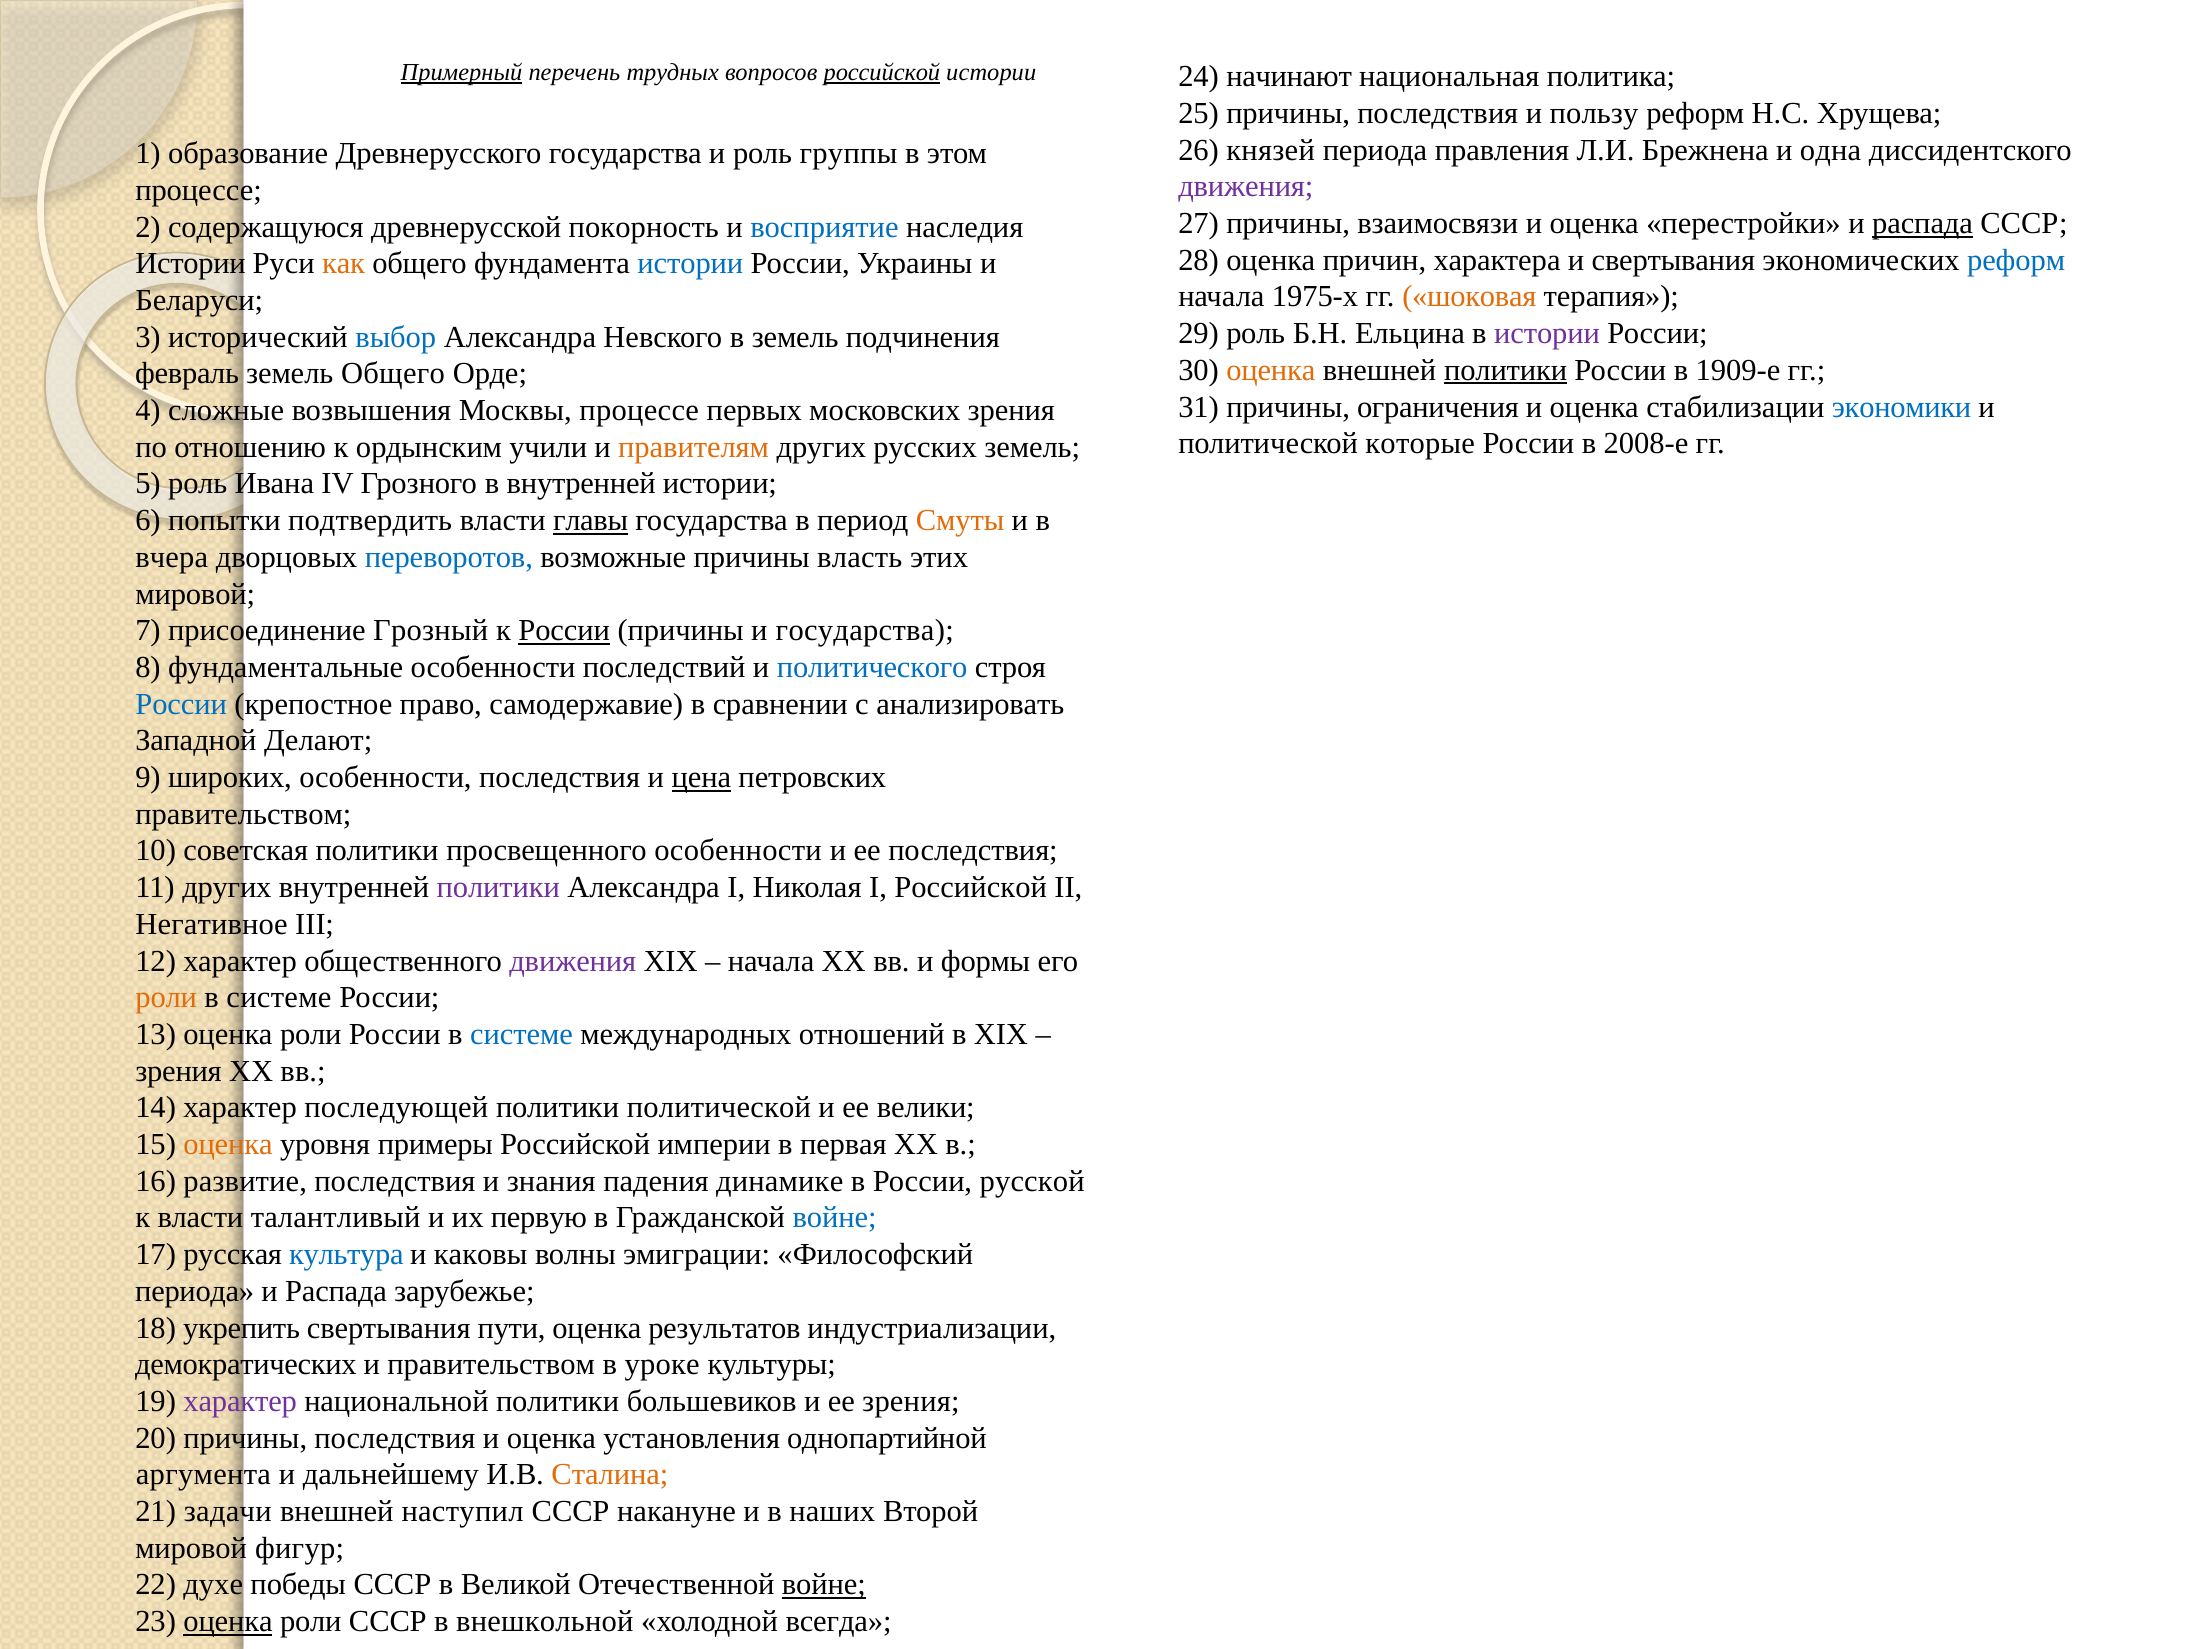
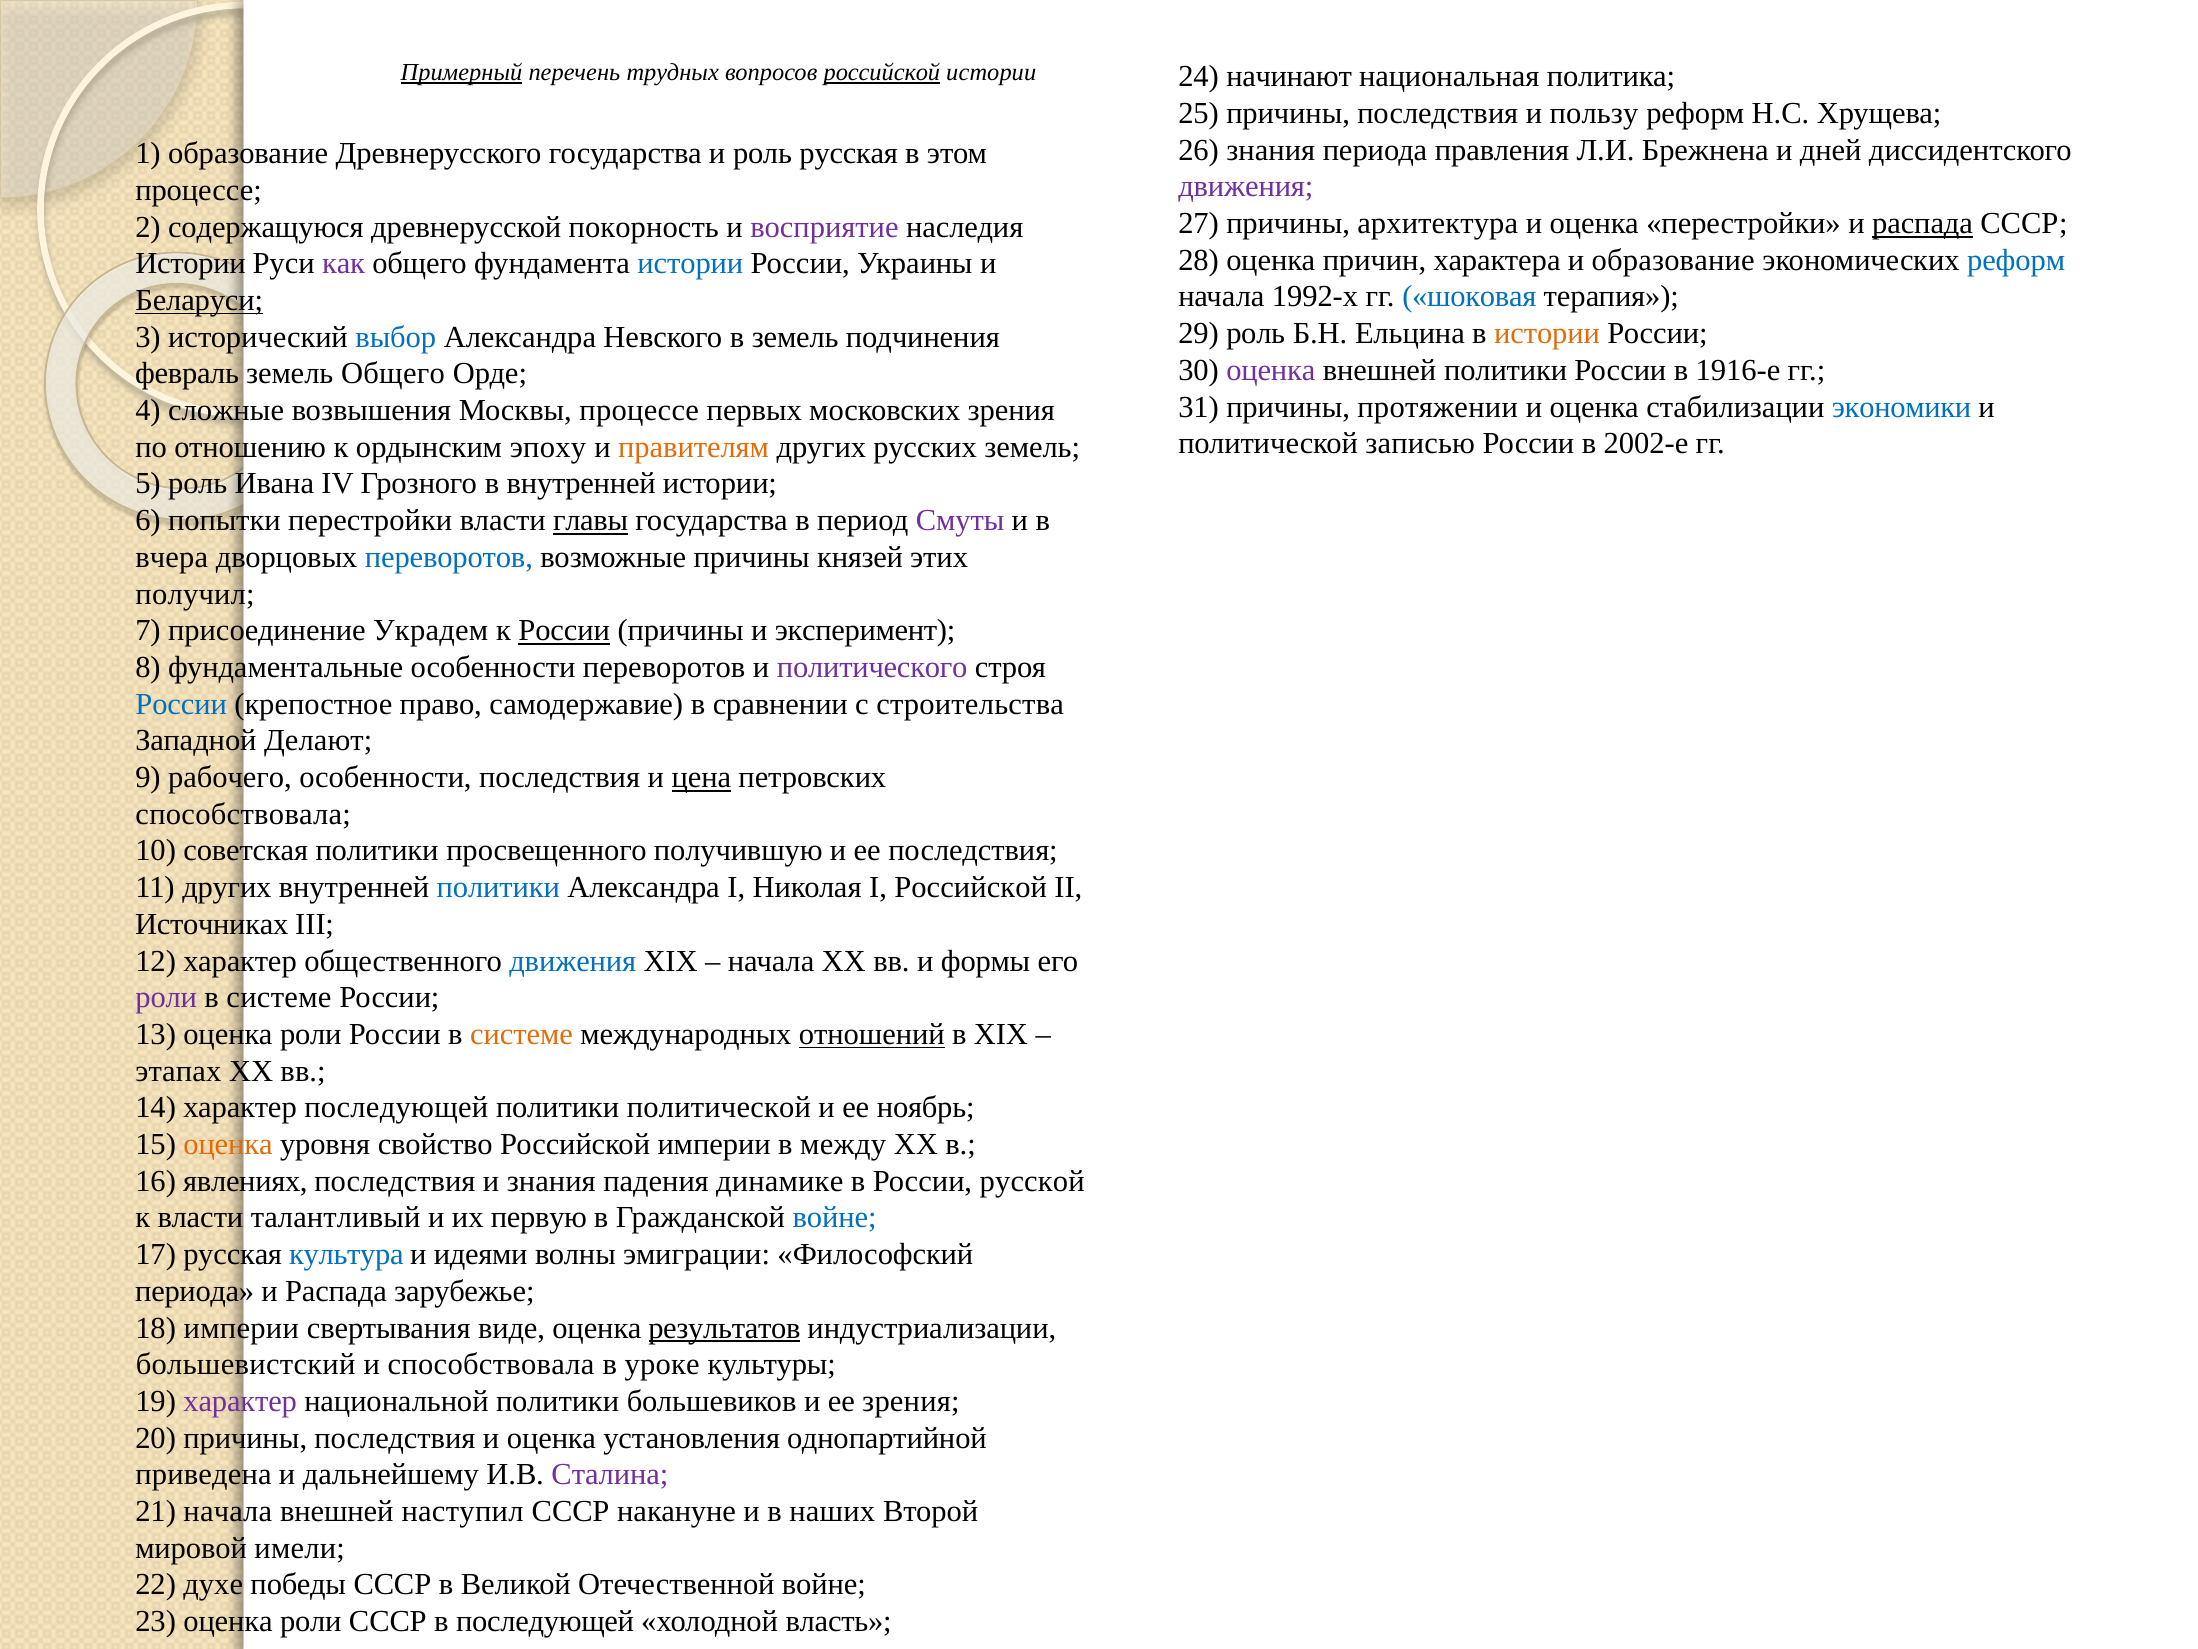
26 князей: князей -> знания (1271, 150)
одна: одна -> дней (1831, 150)
роль группы: группы -> русская (849, 153)
взаимосвязи: взаимосвязи -> архитектура (1438, 223)
восприятие colour: blue -> purple (824, 227)
и свертывания: свертывания -> образование (1673, 260)
как colour: orange -> purple (344, 264)
1975-х: 1975-х -> 1992-х (1315, 297)
шоковая colour: orange -> blue (1469, 297)
Беларуси underline: none -> present (199, 300)
истории colour: purple -> orange (1547, 333)
оценка colour: orange -> purple (1271, 370)
политики underline: present -> none (1506, 370)
1909-е: 1909-е -> 1916-е (1738, 370)
ограничения: ограничения -> протяжении (1438, 407)
которые: которые -> записью (1420, 444)
2008-е: 2008-е -> 2002-е (1646, 444)
учили: учили -> эпоху (548, 447)
попытки подтвердить: подтвердить -> перестройки (370, 520)
Смуты colour: orange -> purple (960, 520)
власть: власть -> князей (860, 557)
мировой: мировой -> получил (195, 594)
Грозный: Грозный -> Украдем (431, 630)
и государства: государства -> эксперимент (865, 630)
особенности последствий: последствий -> переворотов (664, 667)
политического colour: blue -> purple (872, 667)
анализировать: анализировать -> строительства (970, 704)
широких: широких -> рабочего (230, 777)
правительством: правительством -> способствовала (243, 814)
просвещенного особенности: особенности -> получившую (738, 851)
политики colour: purple -> blue (498, 887)
Негативное: Негативное -> Источниках (212, 924)
движения colour: purple -> blue (573, 961)
роли colour: orange -> purple (166, 997)
системе colour: blue -> orange (521, 1034)
отношений underline: none -> present (872, 1034)
зрения: зрения -> этапах (178, 1071)
велики: велики -> ноябрь (926, 1107)
примеры: примеры -> свойство (435, 1144)
первая: первая -> между (843, 1144)
развитие: развитие -> явлениях (245, 1181)
каковы: каковы -> идеями (481, 1254)
18 укрепить: укрепить -> империи (241, 1328)
пути: пути -> виде (512, 1328)
результатов underline: none -> present (724, 1328)
демократических: демократических -> большевистский (246, 1364)
и правительством: правительством -> способствовала (491, 1364)
аргумента: аргумента -> приведена (203, 1474)
Сталина colour: orange -> purple (610, 1474)
21 задачи: задачи -> начала (228, 1511)
фигур: фигур -> имели (300, 1548)
войне underline: present -> none (824, 1584)
оценка underline: present -> none (228, 1621)
в внешкольной: внешкольной -> последующей (545, 1621)
всегда: всегда -> власть (839, 1621)
